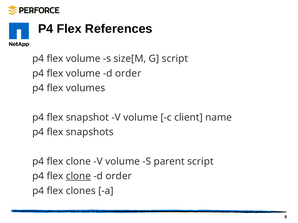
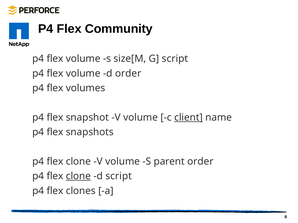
References: References -> Community (119, 29)
client underline: none -> present (189, 118)
parent script: script -> order (200, 162)
order: order -> script (119, 177)
